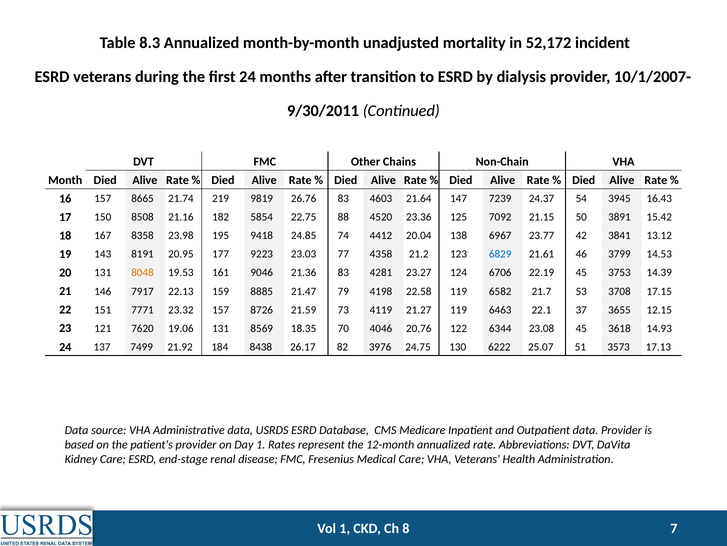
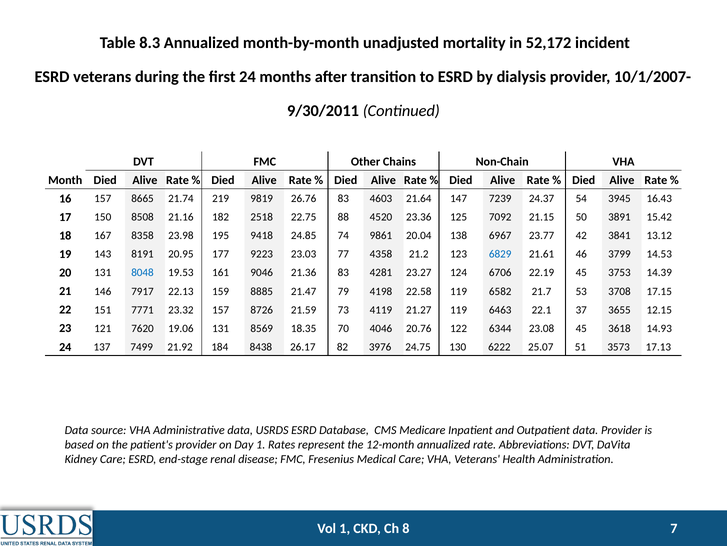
5854: 5854 -> 2518 (262, 217)
4412: 4412 -> 9861 (381, 235)
8048 colour: orange -> blue (142, 272)
